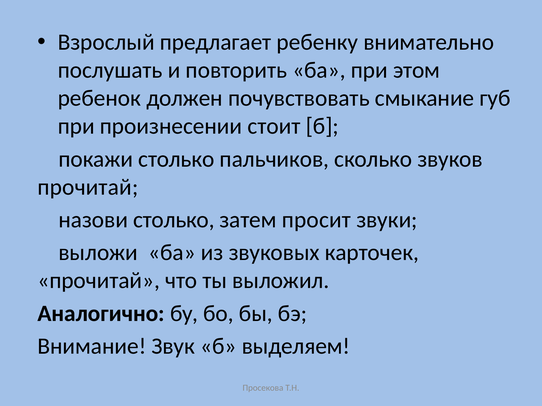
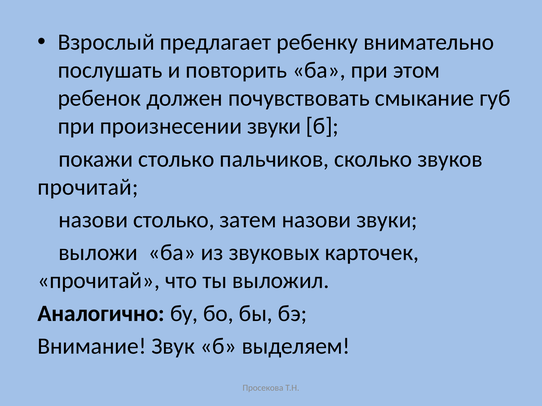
произнесении стоит: стоит -> звуки (274, 126)
затем просит: просит -> назови (317, 220)
